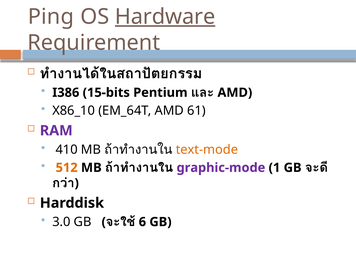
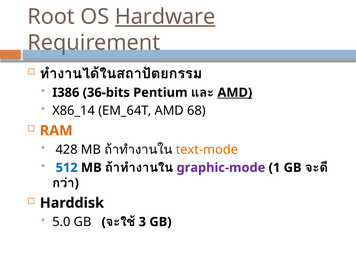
Ping: Ping -> Root (51, 17)
15-bits: 15-bits -> 36-bits (106, 93)
AMD underline: none -> present (235, 93)
X86_10: X86_10 -> X86_14 (74, 111)
61: 61 -> 68 (196, 111)
RAM colour: purple -> orange (56, 131)
410: 410 -> 428 (67, 150)
512 colour: orange -> blue (67, 168)
3.0: 3.0 -> 5.0 (61, 222)
6: 6 -> 3 (142, 222)
